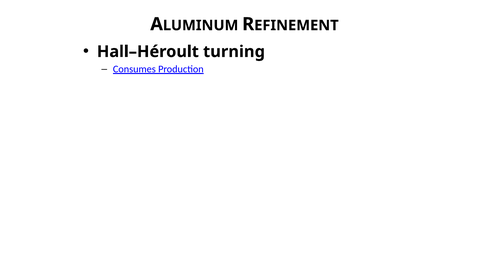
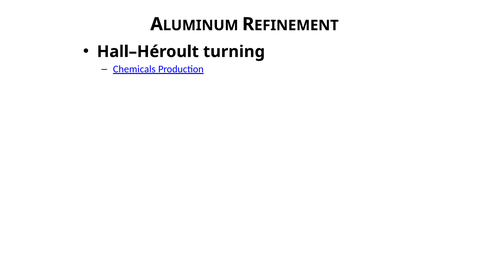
Consumes: Consumes -> Chemicals (134, 69)
